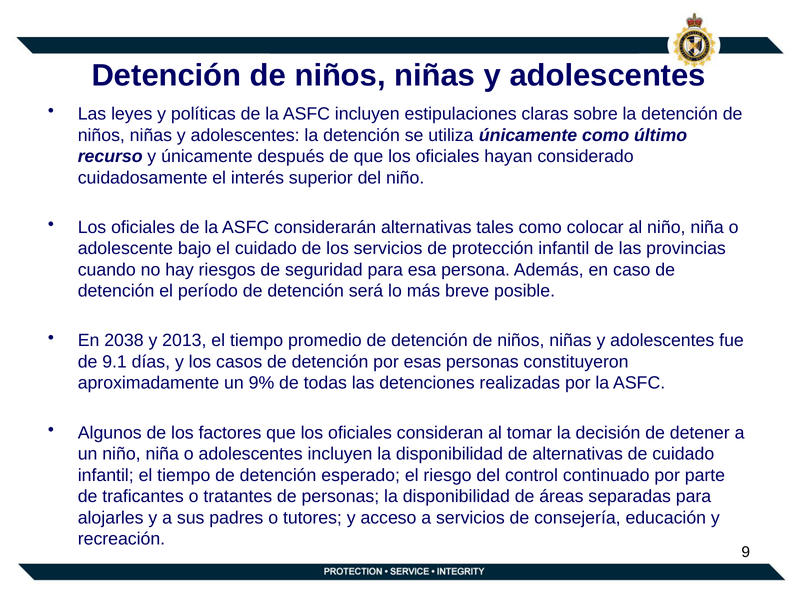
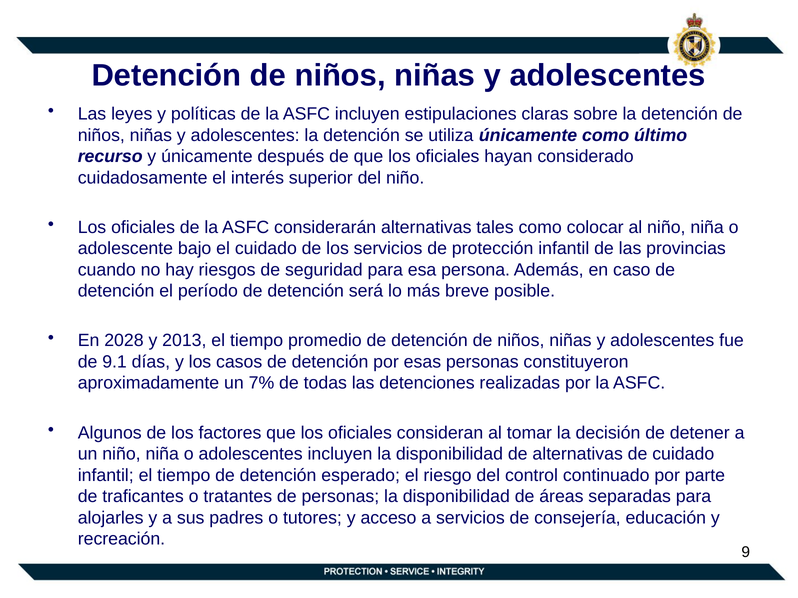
2038: 2038 -> 2028 (124, 341)
9%: 9% -> 7% (261, 383)
